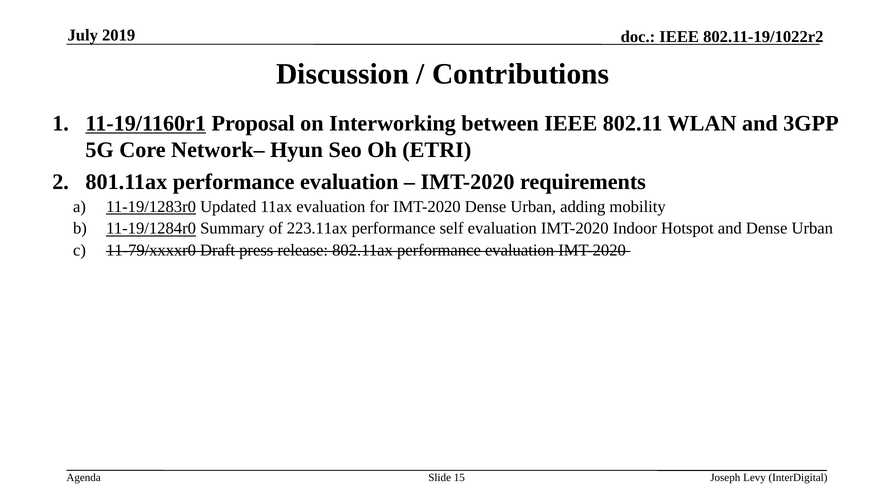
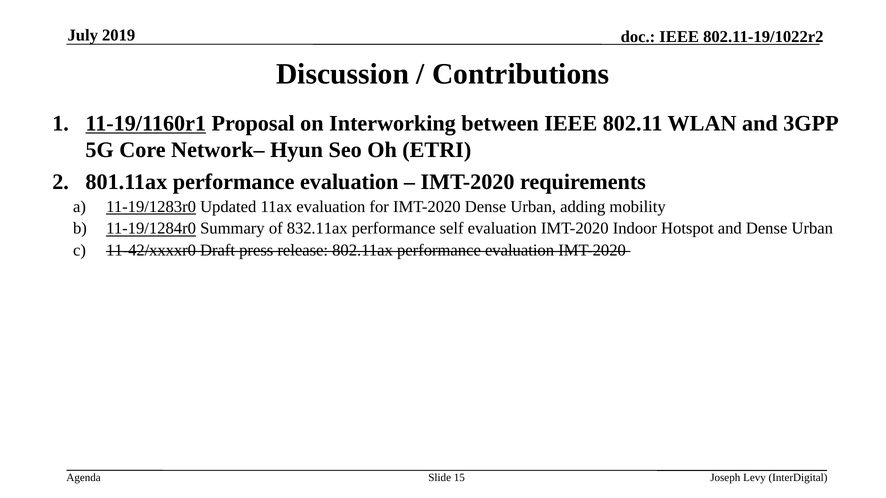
223.11ax: 223.11ax -> 832.11ax (317, 229)
11-79/xxxxr0: 11-79/xxxxr0 -> 11-42/xxxxr0 (151, 250)
